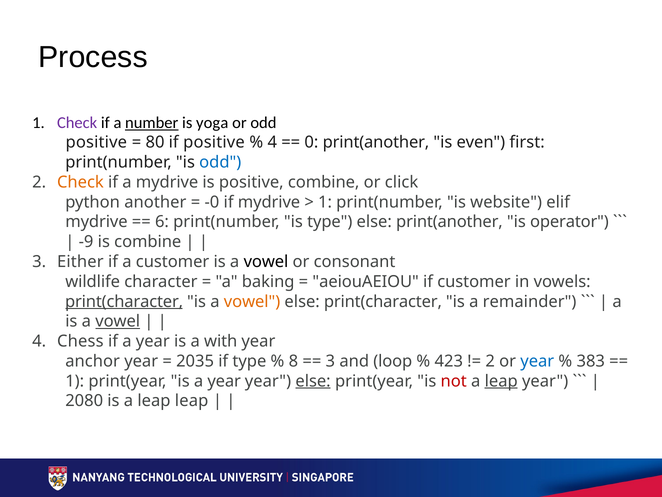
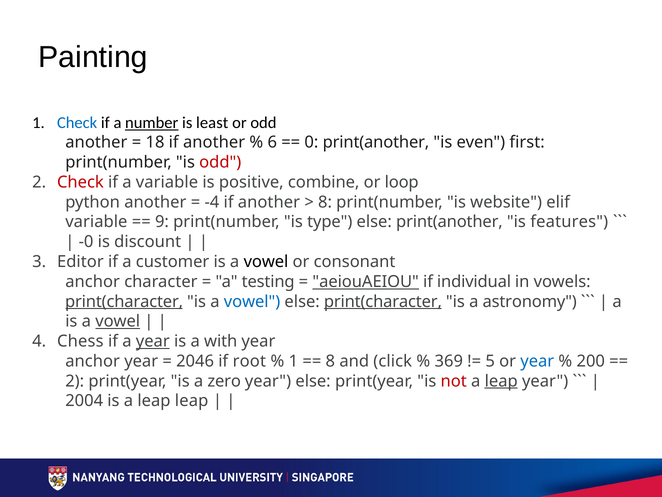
Process: Process -> Painting (93, 57)
Check colour: purple -> blue (77, 123)
yoga: yoga -> least (212, 123)
positive: positive -> another (96, 142)
80: 80 -> 18 (155, 142)
positive: positive -> another (214, 142)
4: 4 -> 6 (272, 142)
odd colour: blue -> red (220, 162)
Check colour: orange -> red (80, 182)
a mydrive: mydrive -> variable (167, 182)
click: click -> loop (402, 182)
-0: -0 -> -4 (212, 202)
mydrive: mydrive -> another (269, 202)
1: 1 -> 8 (325, 202)
mydrive: mydrive -> variable (96, 222)
6: 6 -> 9 (162, 222)
operator: operator -> features (569, 222)
-9: -9 -> -0 (86, 242)
is combine: combine -> discount (148, 242)
Either: Either -> Editor (80, 262)
wildlife: wildlife -> anchor (93, 281)
baking: baking -> testing (268, 281)
aeiouAEIOU underline: none -> present (366, 281)
if customer: customer -> individual (474, 281)
vowel colour: orange -> blue (252, 301)
print(character underline: none -> present (383, 301)
remainder: remainder -> astronomy (530, 301)
year underline: none -> present (153, 341)
2035: 2035 -> 2046 (195, 361)
if type: type -> root (249, 361)
8: 8 -> 1 (293, 361)
3: 3 -> 8 (330, 361)
loop: loop -> click (393, 361)
423: 423 -> 369 (449, 361)
2: 2 -> 5 (490, 361)
383: 383 -> 200 (591, 361)
1: 1 -> 2 (75, 381)
is a year: year -> zero (224, 381)
else underline: present -> none (313, 381)
2080: 2080 -> 2004 (84, 401)
